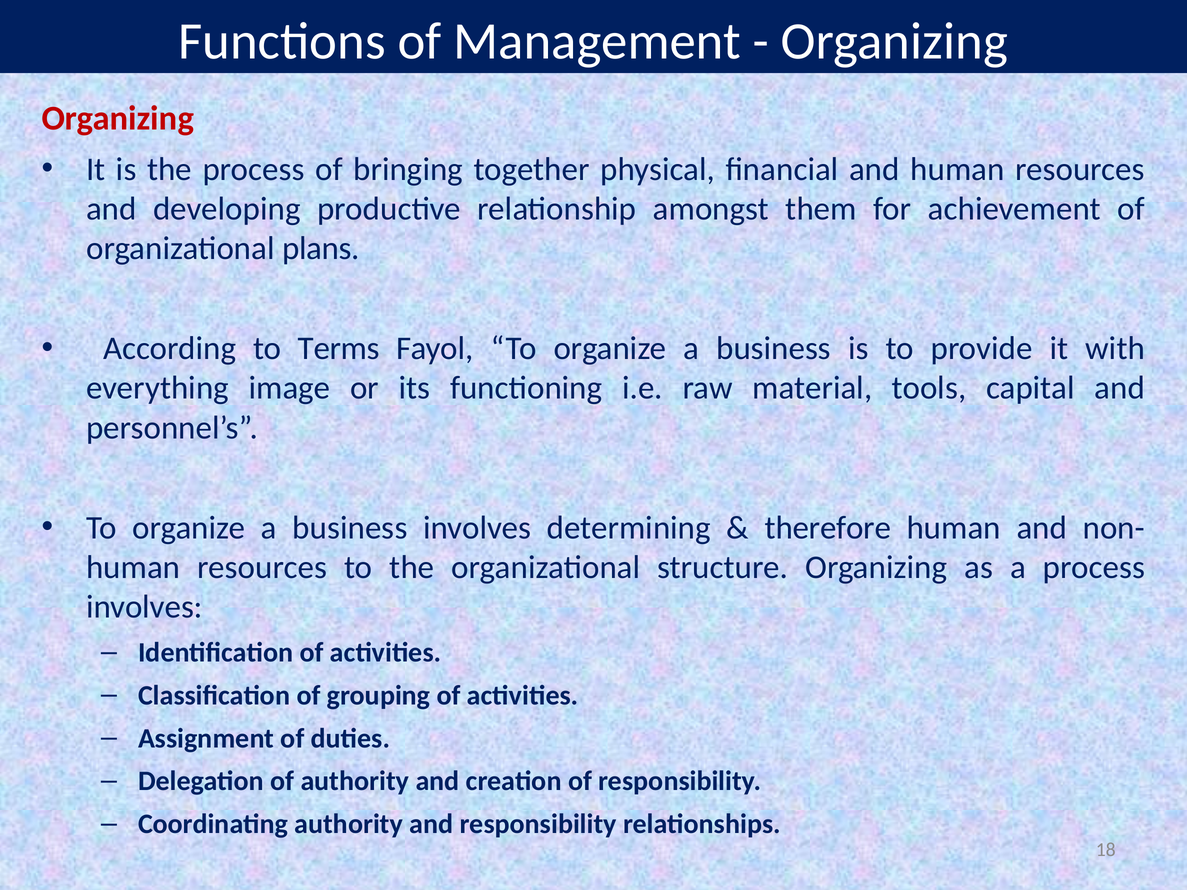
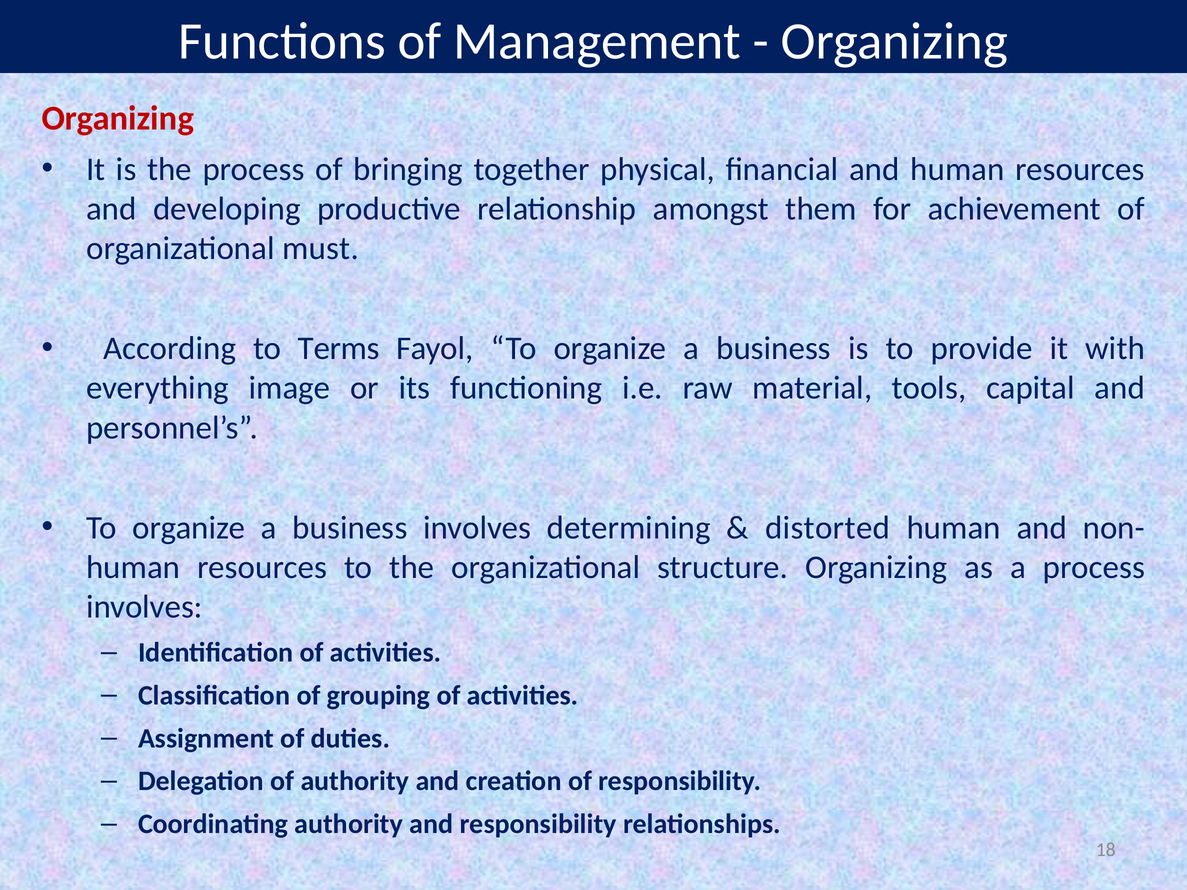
plans: plans -> must (321, 248)
therefore: therefore -> distorted (828, 528)
